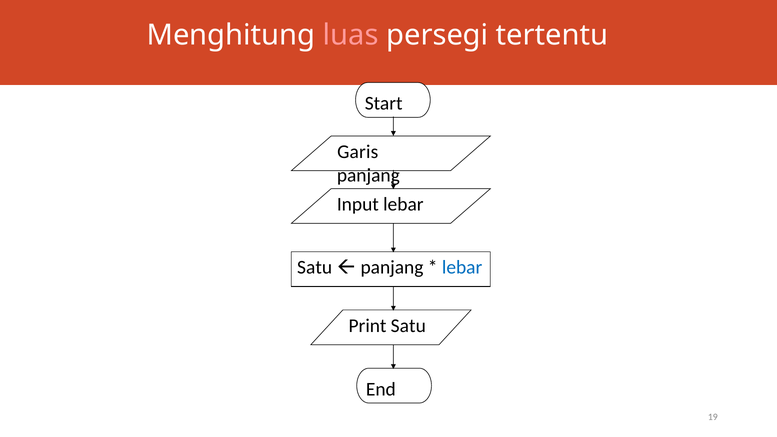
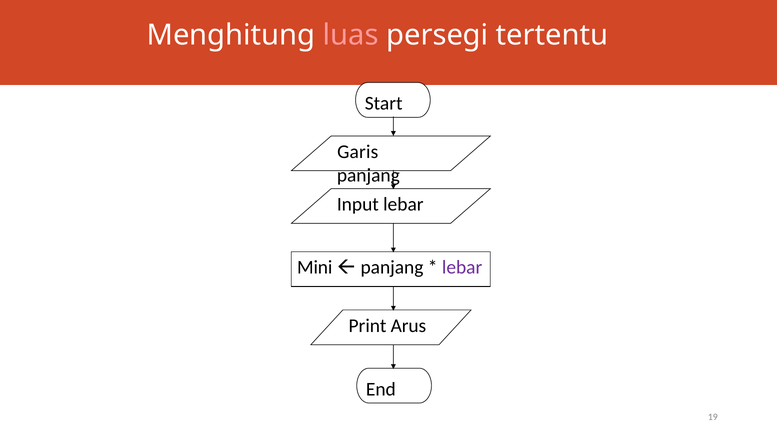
Satu: Satu -> Mini (315, 268)
lebar colour: blue -> purple (462, 268)
Print Satu: Satu -> Arus (408, 326)
